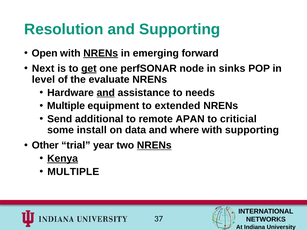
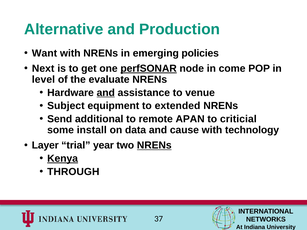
Resolution: Resolution -> Alternative (64, 29)
and Supporting: Supporting -> Production (180, 29)
Open: Open -> Want (44, 53)
NRENs underline: present -> none (101, 53)
forward: forward -> policies (200, 53)
get underline: present -> none (89, 69)
perfSONAR underline: none -> present (149, 69)
sinks: sinks -> come (232, 69)
needs: needs -> venue (200, 93)
Multiple: Multiple -> Subject (66, 106)
where: where -> cause (184, 130)
with supporting: supporting -> technology (252, 130)
Other: Other -> Layer (45, 145)
MULTIPLE: MULTIPLE -> THROUGH (73, 172)
